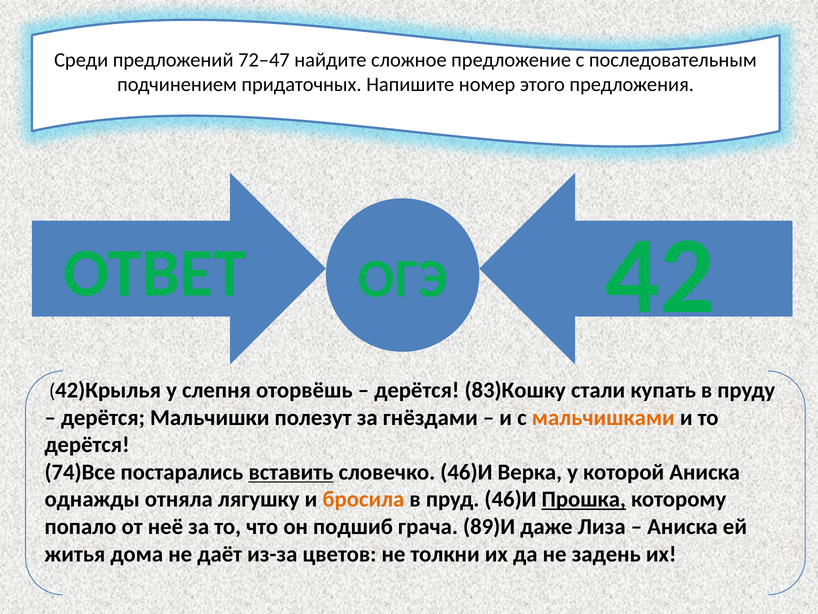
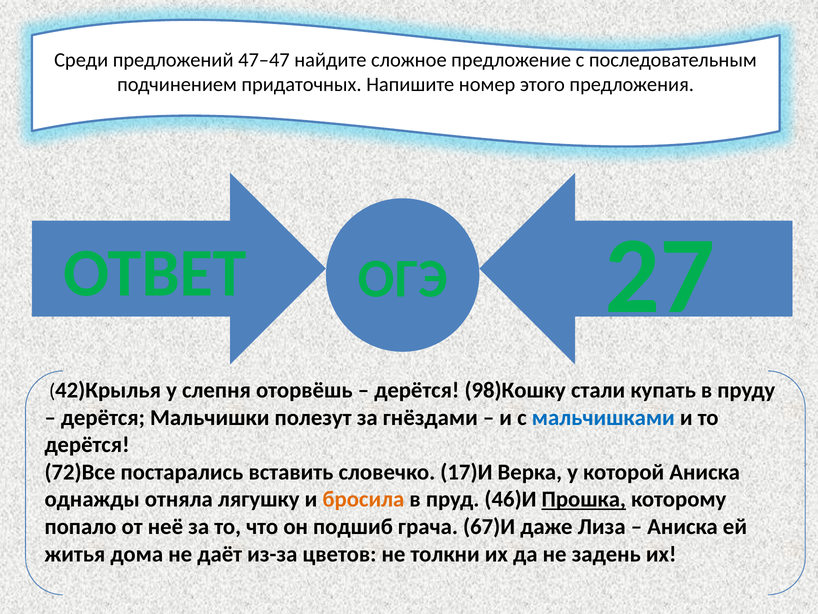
72–47: 72–47 -> 47–47 (264, 60)
42: 42 -> 27 (660, 276)
83)Кошку: 83)Кошку -> 98)Кошку (515, 390)
мальчишками colour: orange -> blue (603, 417)
74)Все: 74)Все -> 72)Все (80, 472)
вставить underline: present -> none (291, 472)
словечко 46)И: 46)И -> 17)И (466, 472)
89)И: 89)И -> 67)И (489, 526)
